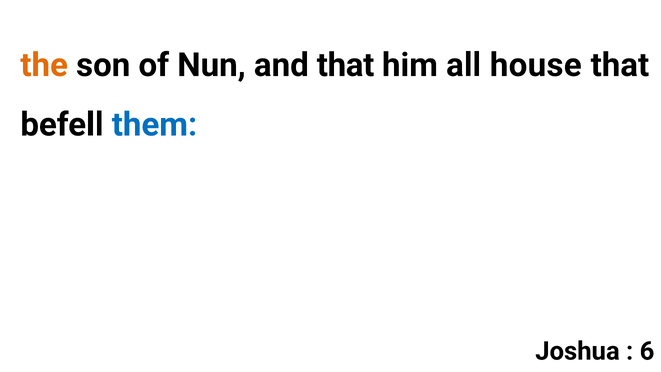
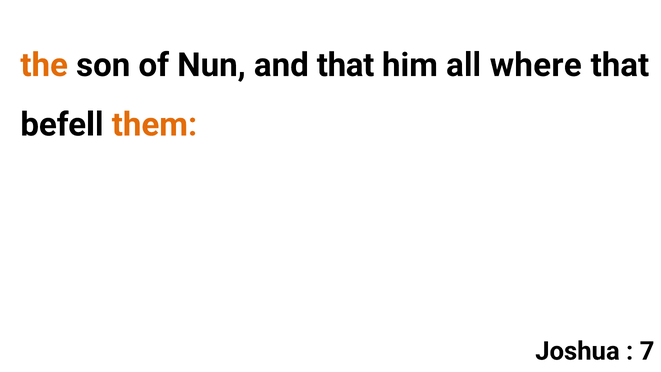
house: house -> where (536, 65)
them colour: blue -> orange (154, 125)
6: 6 -> 7 (647, 351)
